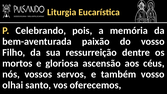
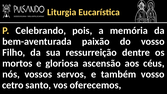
olhai: olhai -> cetro (13, 85)
